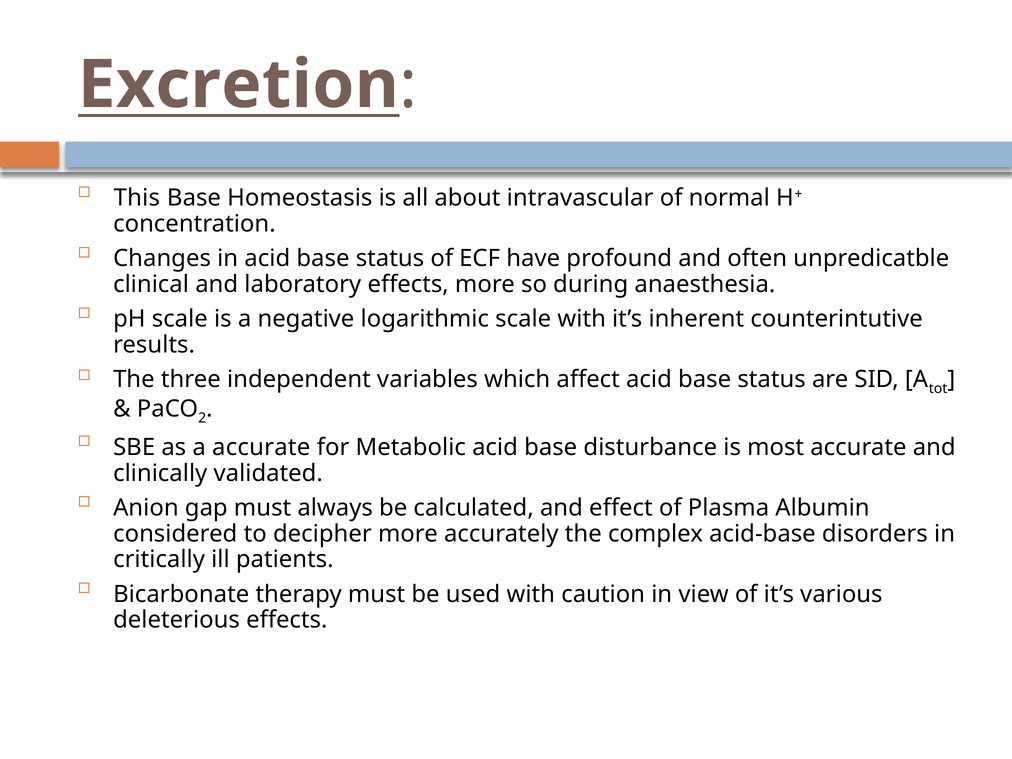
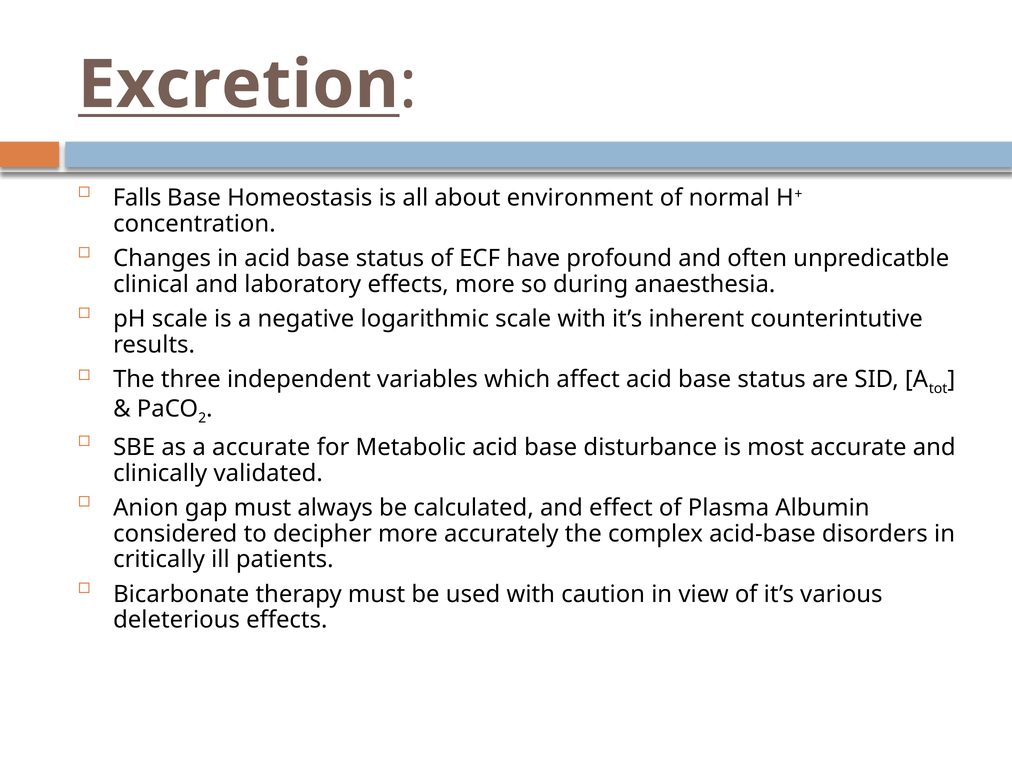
This: This -> Falls (137, 198)
intravascular: intravascular -> environment (580, 198)
